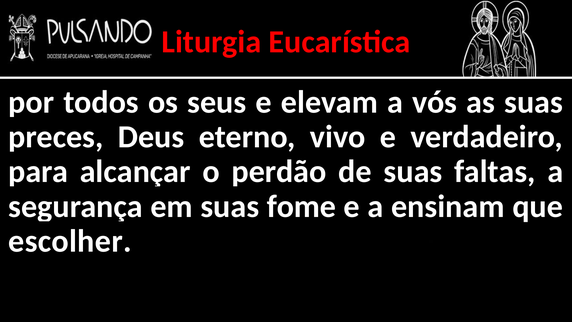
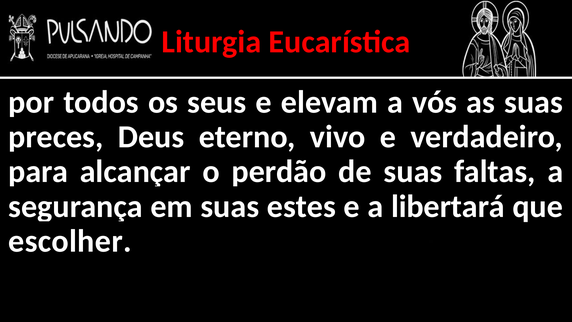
fome: fome -> estes (301, 206)
ensinam: ensinam -> libertará (448, 206)
